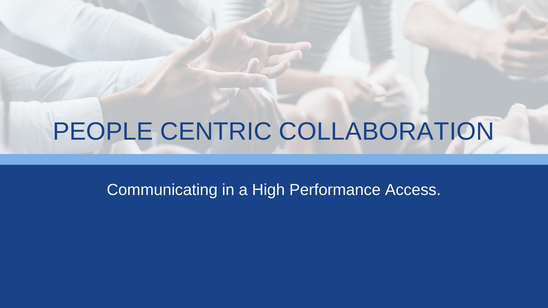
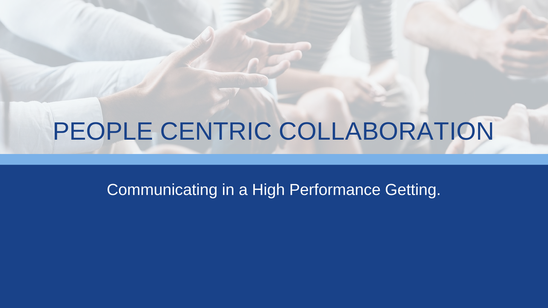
Access: Access -> Getting (413, 190)
